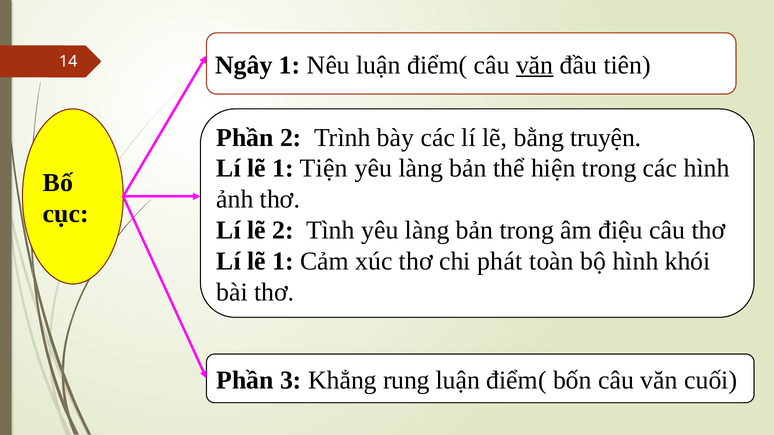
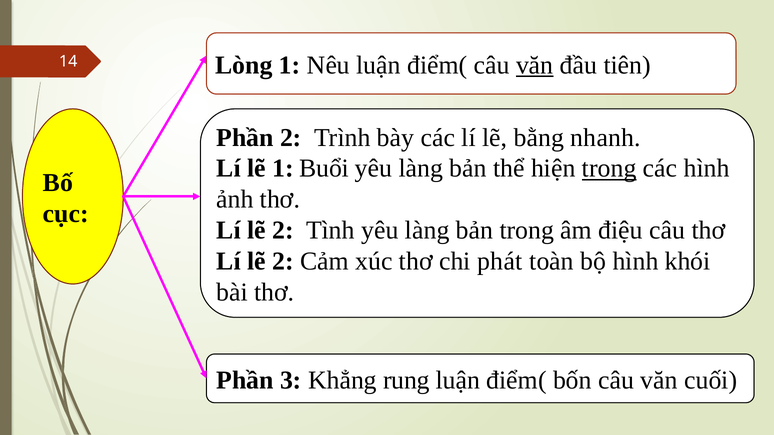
Ngây: Ngây -> Lòng (244, 65)
truyện: truyện -> nhanh (606, 138)
Tiện: Tiện -> Buổi (324, 169)
trong underline: none -> present (609, 169)
1: 1 -> 2 (283, 262)
